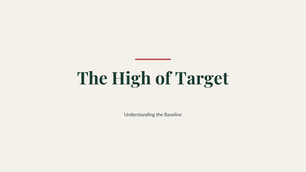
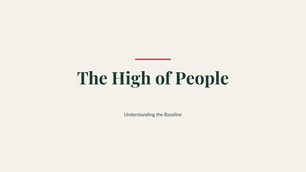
Target: Target -> People (202, 79)
